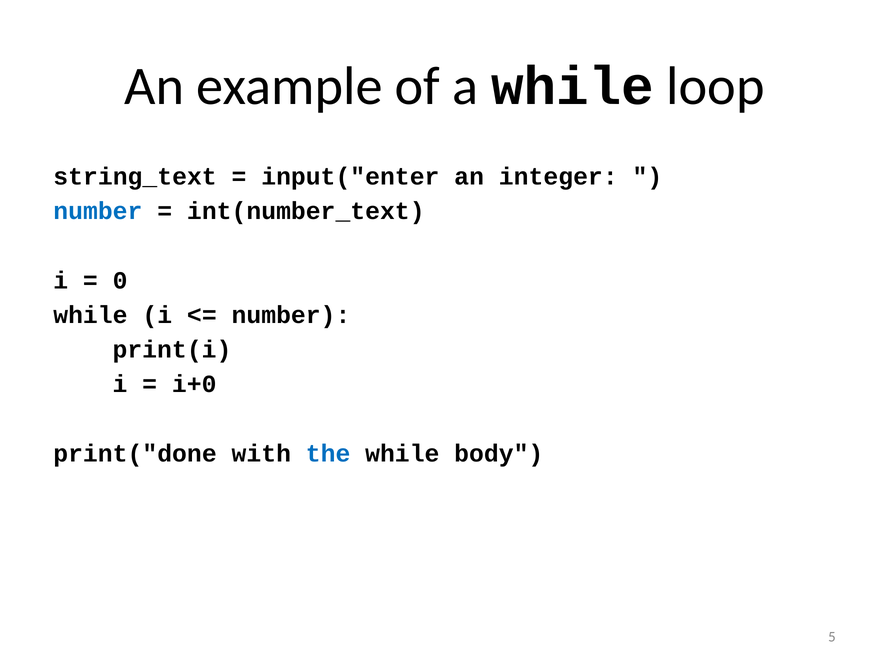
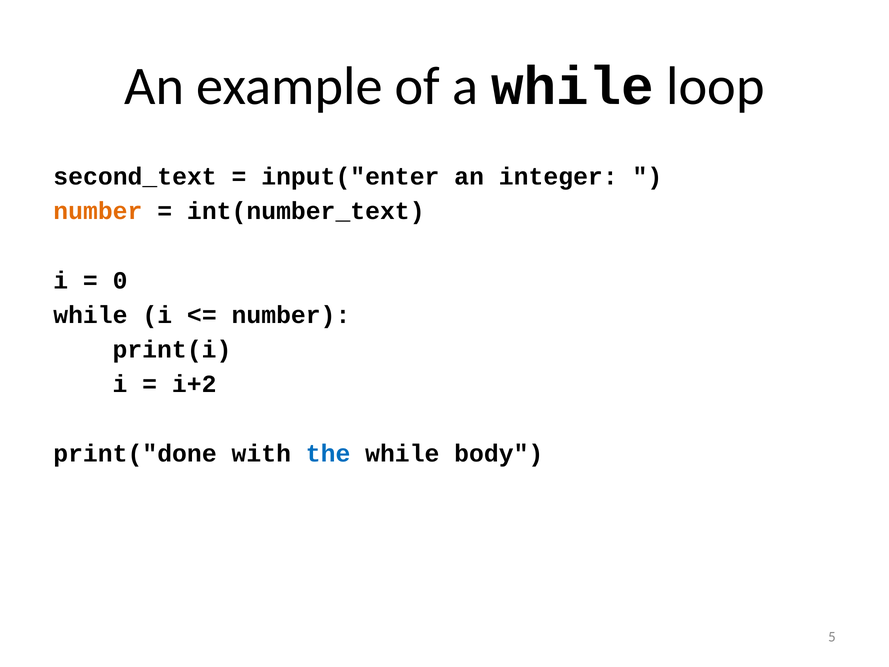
string_text: string_text -> second_text (135, 177)
number colour: blue -> orange (98, 211)
i+0: i+0 -> i+2 (194, 384)
